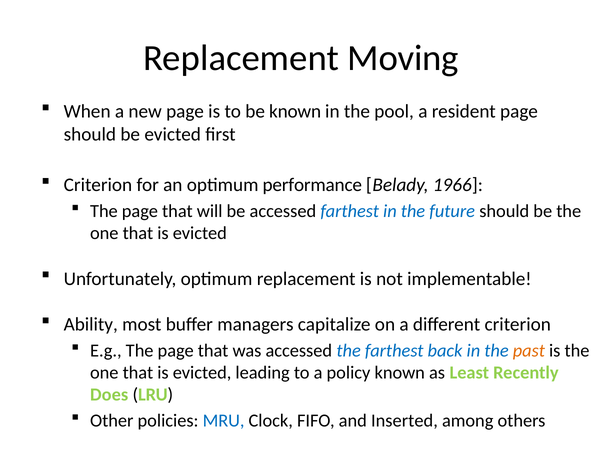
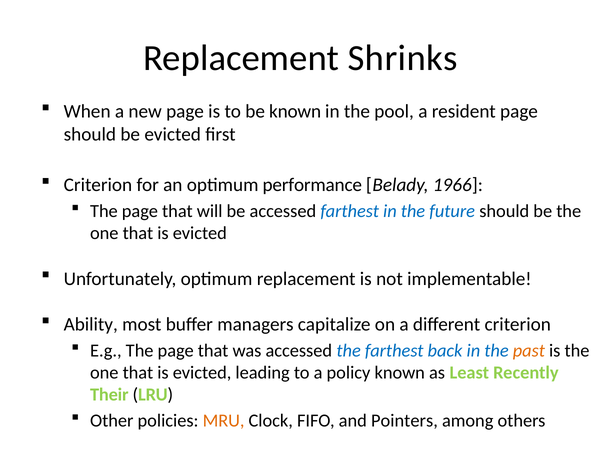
Moving: Moving -> Shrinks (403, 58)
Does: Does -> Their (109, 394)
MRU colour: blue -> orange (224, 420)
Inserted: Inserted -> Pointers (404, 420)
